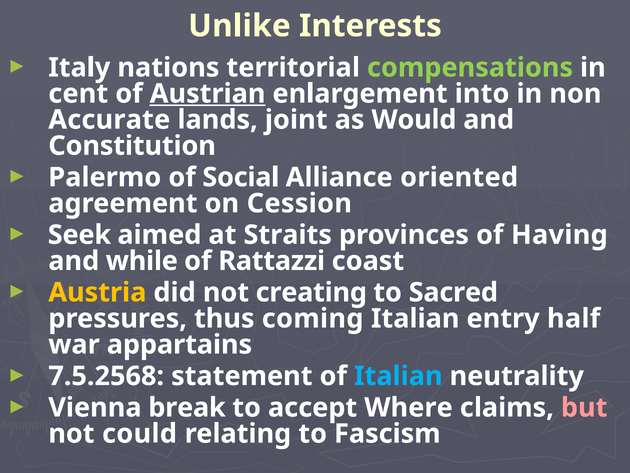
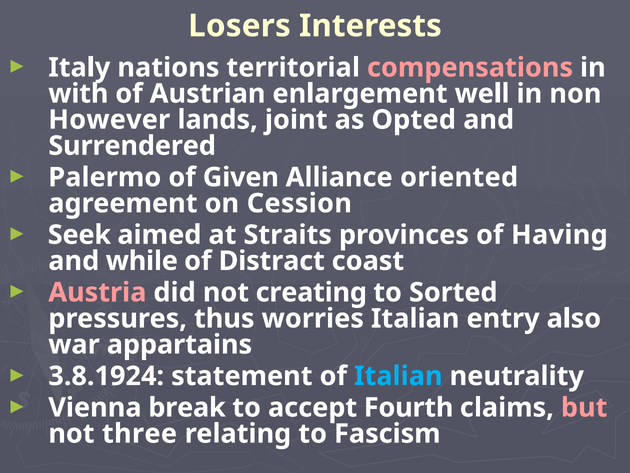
Unlike: Unlike -> Losers (239, 26)
compensations colour: light green -> pink (470, 68)
cent: cent -> with (78, 94)
Austrian underline: present -> none (208, 94)
into: into -> well (482, 94)
Accurate: Accurate -> However (109, 120)
Would: Would -> Opted (414, 120)
Constitution: Constitution -> Surrendered (132, 146)
Social: Social -> Given (241, 177)
Rattazzi: Rattazzi -> Distract (272, 261)
Austria colour: yellow -> pink (97, 292)
Sacred: Sacred -> Sorted (453, 292)
coming: coming -> worries (313, 318)
half: half -> also (574, 318)
7.5.2568: 7.5.2568 -> 3.8.1924 (106, 376)
Where: Where -> Fourth (409, 407)
could: could -> three (139, 433)
